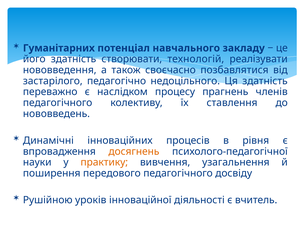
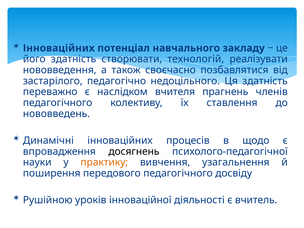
Гуманітарних: Гуманітарних -> Інноваційних (59, 48)
процесу: процесу -> вчителя (175, 92)
рівня: рівня -> щодо (256, 140)
досягнень colour: orange -> black (134, 151)
